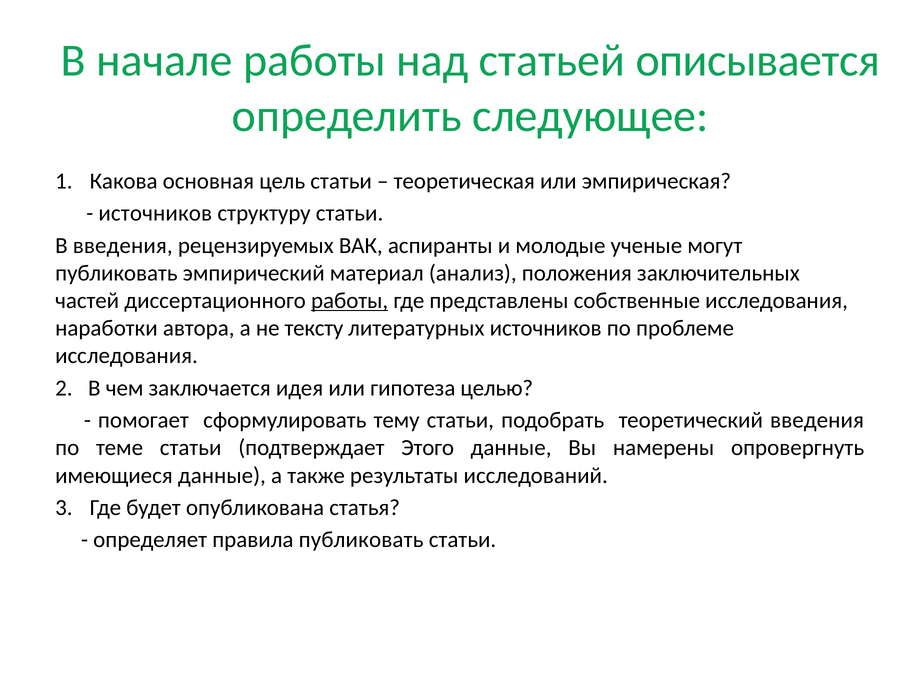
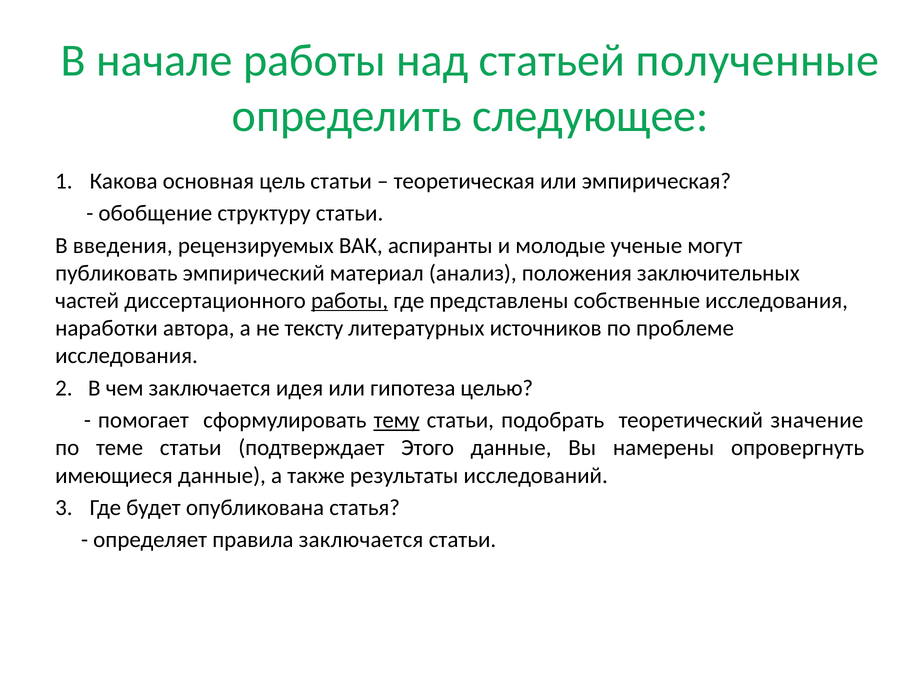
описывается: описывается -> полученные (757, 61)
источников: источников -> обобщение (155, 213)
тему underline: none -> present (397, 420)
теоретический введения: введения -> значение (817, 420)
правила публиковать: публиковать -> заключается (361, 540)
